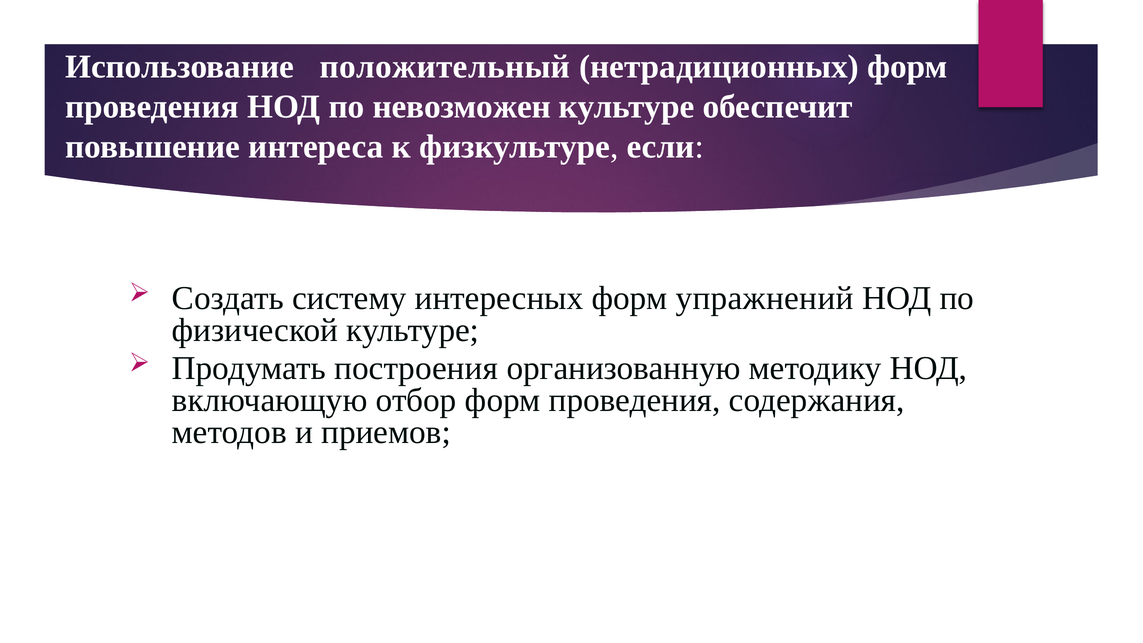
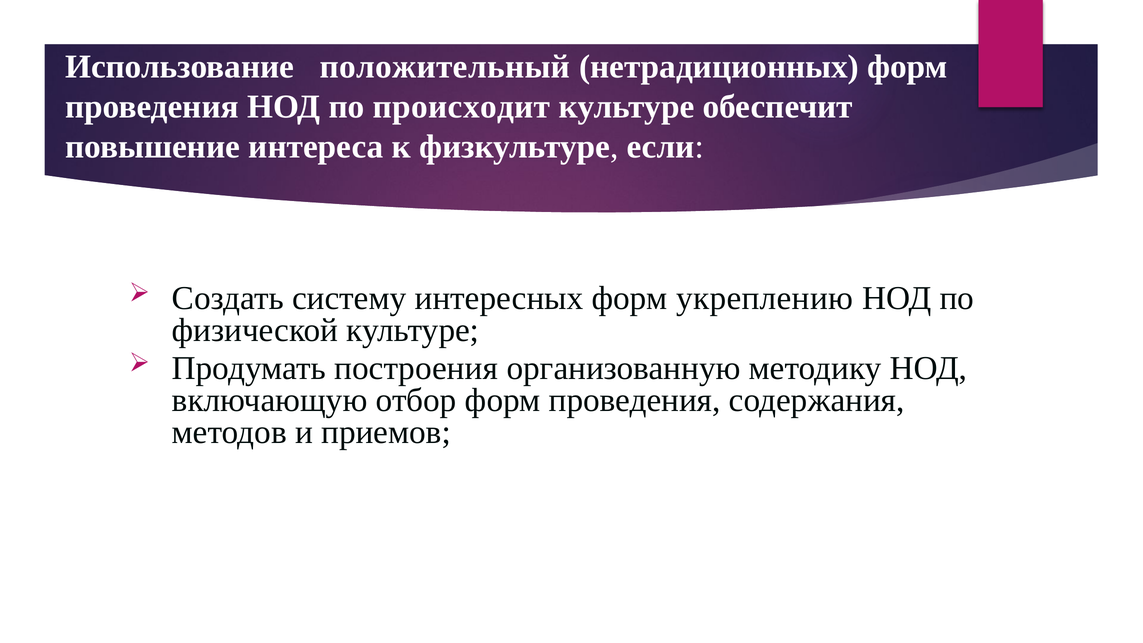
невозможен: невозможен -> происходит (462, 107)
упражнений: упражнений -> укреплению (765, 298)
